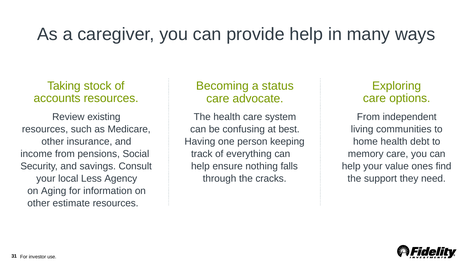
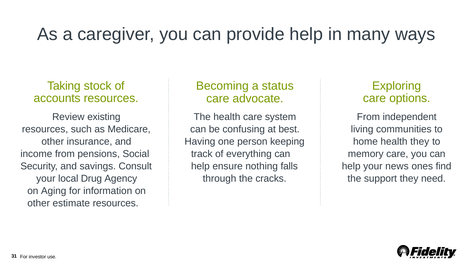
health debt: debt -> they (420, 141)
value: value -> news (397, 166)
Less: Less -> Drug (91, 178)
